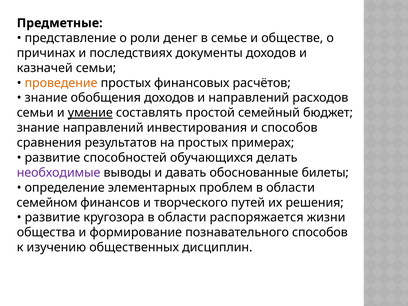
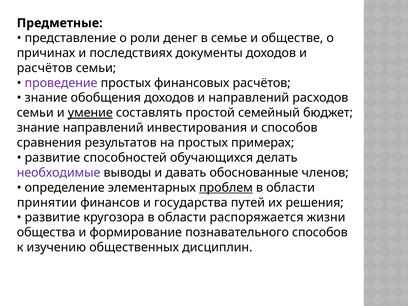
казначей: казначей -> расчётов (45, 68)
проведение colour: orange -> purple (61, 83)
билеты: билеты -> членов (325, 173)
проблем underline: none -> present (226, 188)
семейном: семейном -> принятии (47, 203)
творческого: творческого -> государства (191, 203)
